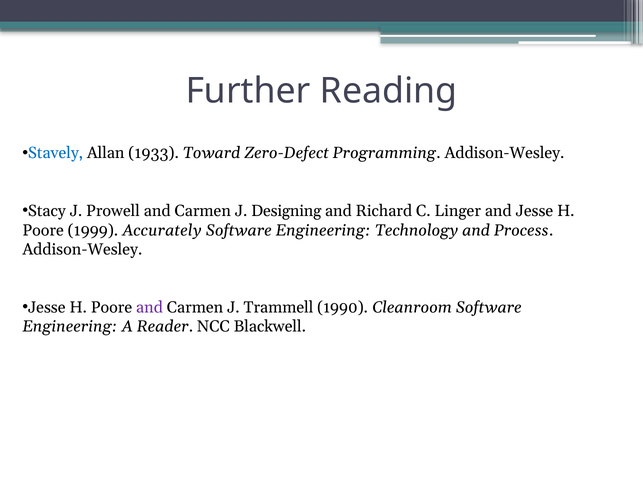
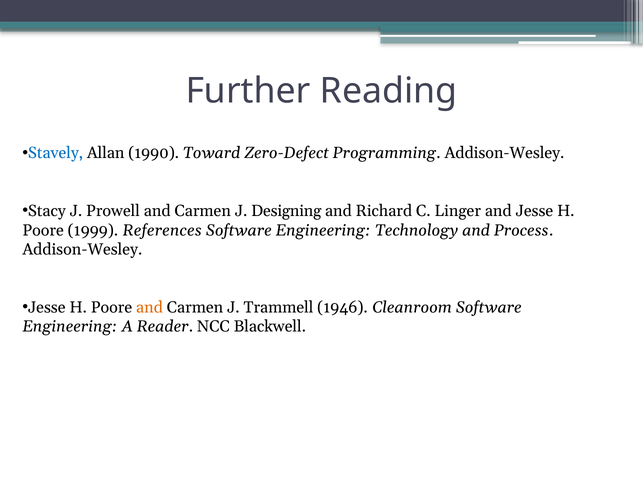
1933: 1933 -> 1990 (154, 153)
Accurately: Accurately -> References (162, 230)
and colour: purple -> orange (149, 308)
1990: 1990 -> 1946 (342, 308)
